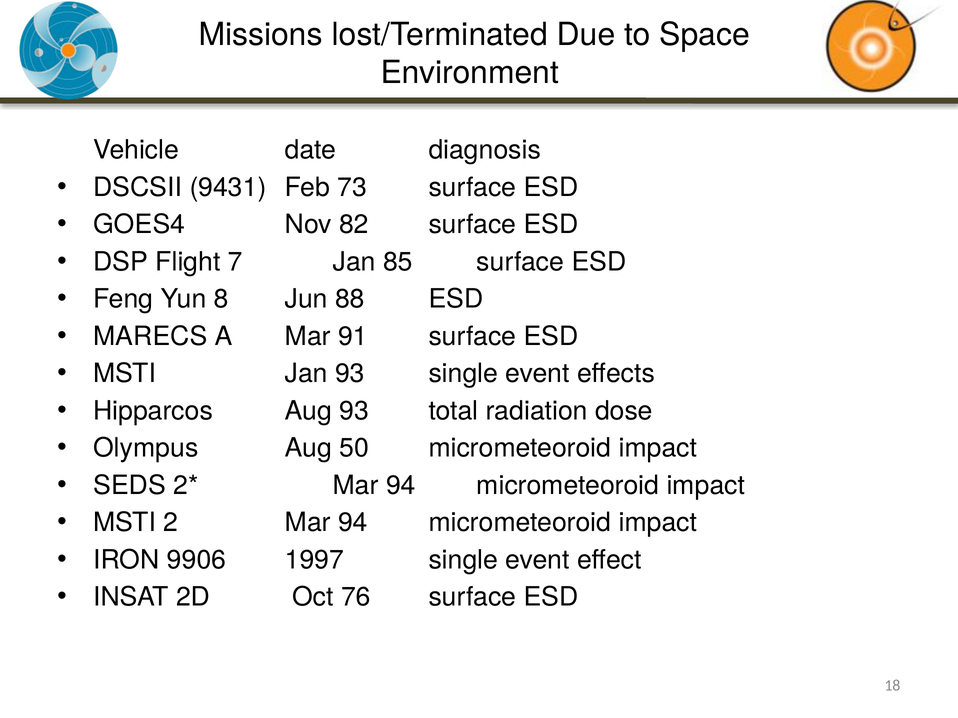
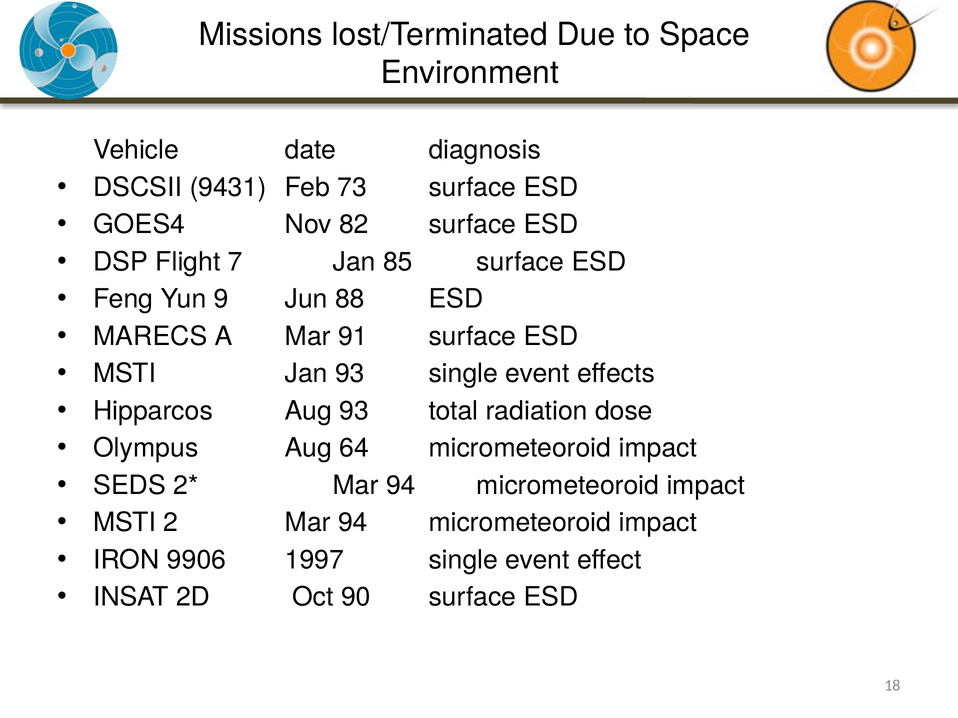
8: 8 -> 9 (221, 299)
50: 50 -> 64 (354, 448)
76: 76 -> 90 (356, 597)
